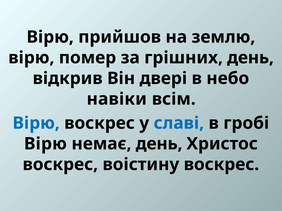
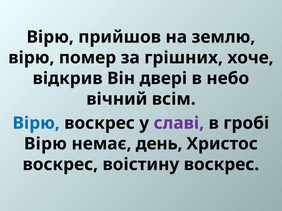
грішних день: день -> хоче (250, 58)
навіки: навіки -> вічний (117, 99)
славі colour: blue -> purple (179, 123)
